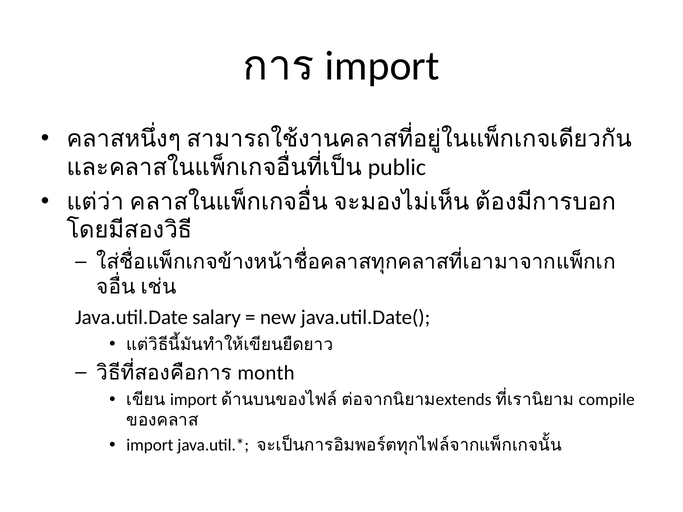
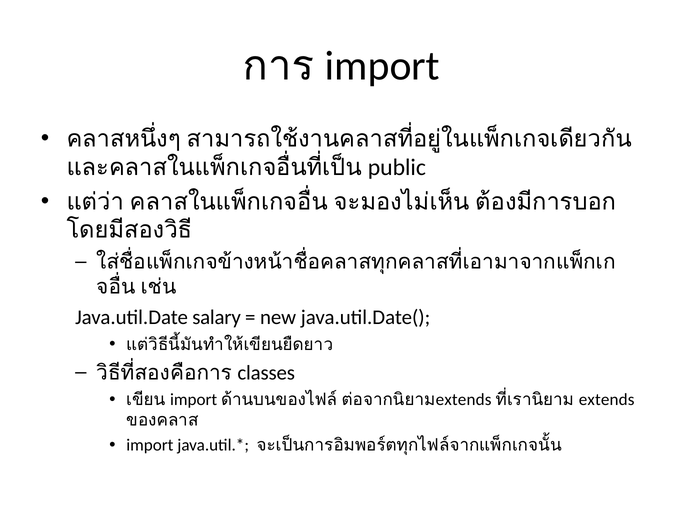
month: month -> classes (266, 373)
compile: compile -> extends (607, 400)
